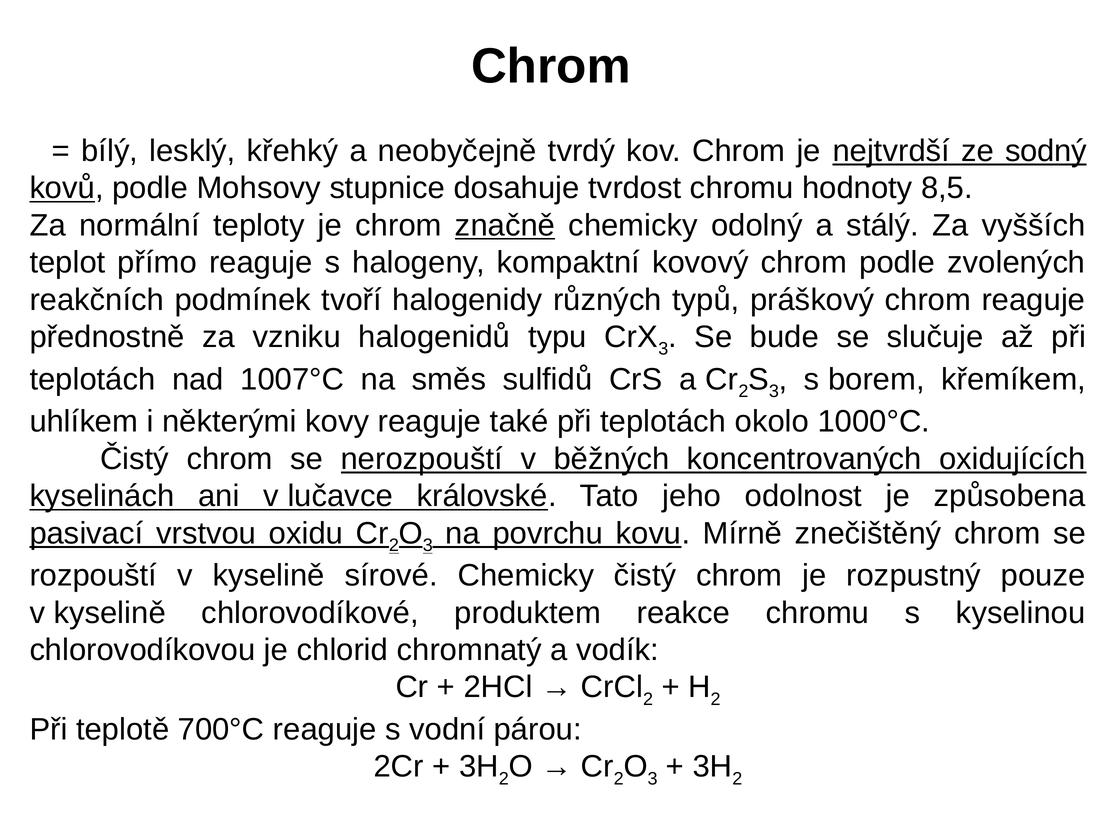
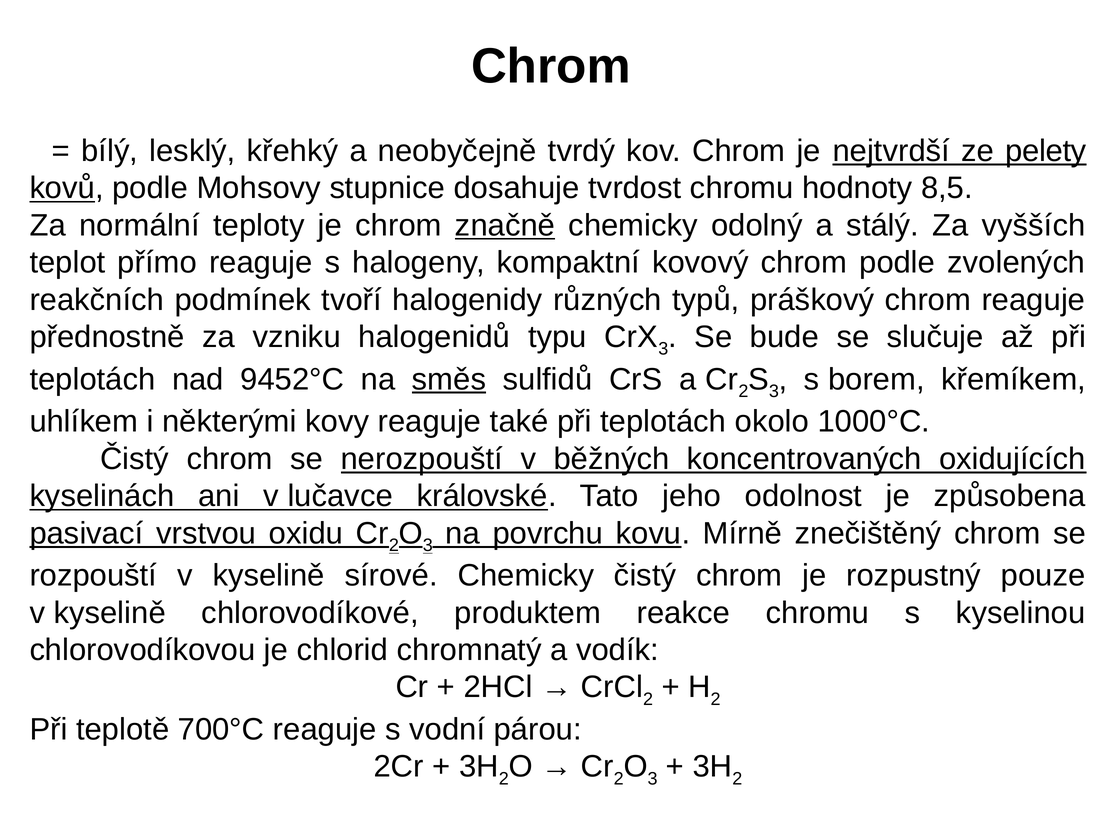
sodný: sodný -> pelety (1046, 151)
1007°C: 1007°C -> 9452°C (292, 379)
směs underline: none -> present (449, 379)
